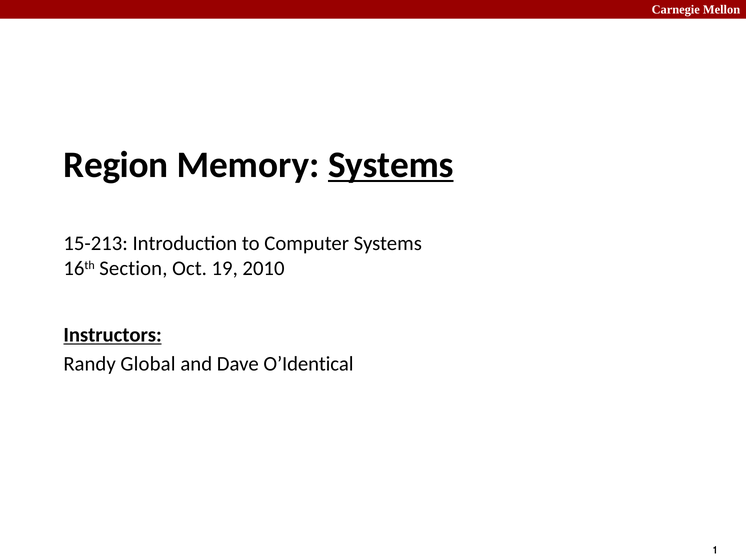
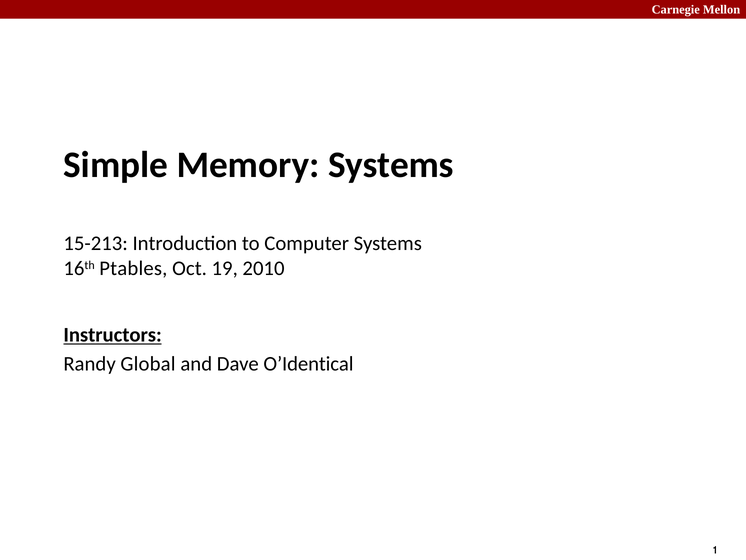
Region: Region -> Simple (116, 165)
Systems underline: present -> none (391, 165)
Section: Section -> Ptables (133, 268)
